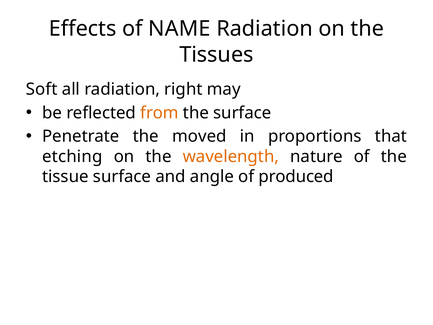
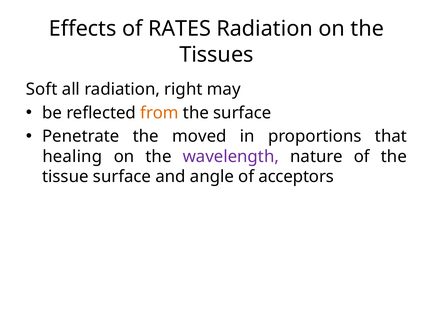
NAME: NAME -> RATES (180, 29)
etching: etching -> healing (72, 156)
wavelength colour: orange -> purple (231, 156)
produced: produced -> acceptors (296, 177)
